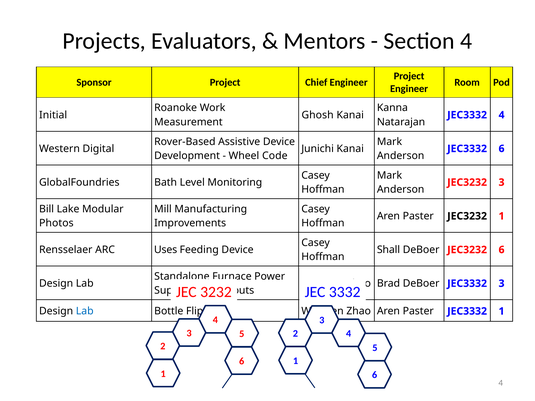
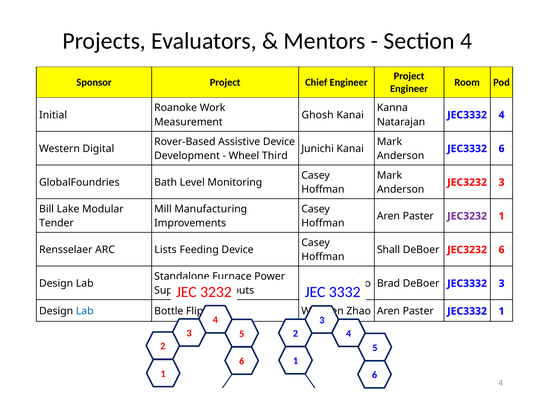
Code: Code -> Third (275, 156)
JEC3232 colour: black -> purple (467, 216)
Photos: Photos -> Tender (56, 223)
Uses: Uses -> Lists (166, 250)
